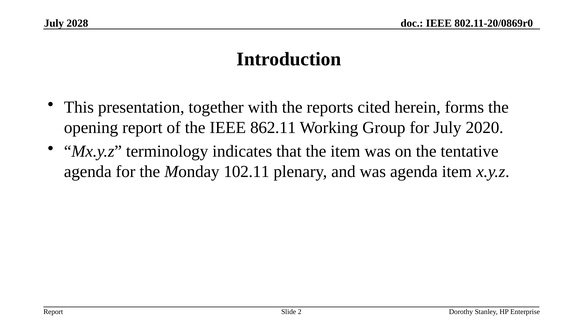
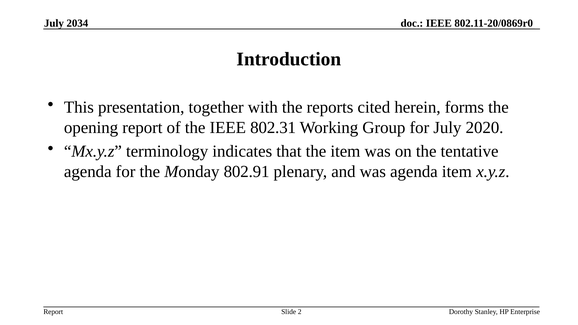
2028: 2028 -> 2034 (77, 23)
862.11: 862.11 -> 802.31 (273, 128)
102.11: 102.11 -> 802.91 (247, 172)
